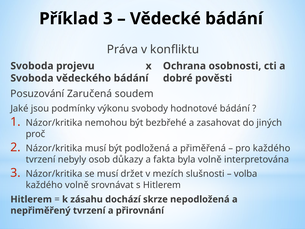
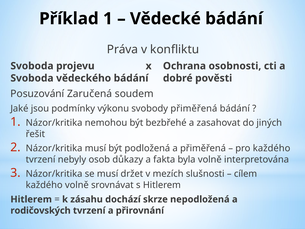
Příklad 3: 3 -> 1 (108, 19)
svobody hodnotové: hodnotové -> přiměřená (194, 108)
proč: proč -> řešit (35, 134)
volba: volba -> cílem (246, 174)
nepřiměřený: nepřiměřený -> rodičovských (41, 210)
